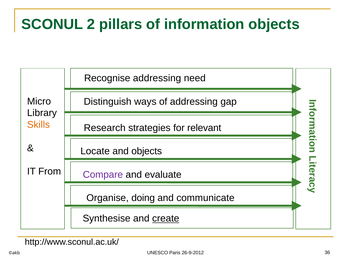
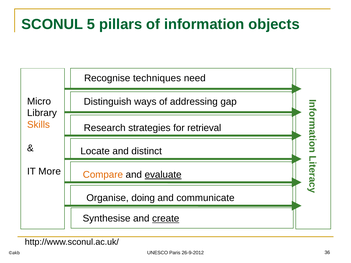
2: 2 -> 5 (91, 24)
Recognise addressing: addressing -> techniques (157, 78)
relevant: relevant -> retrieval (204, 128)
and objects: objects -> distinct (147, 151)
From: From -> More (50, 172)
Compare colour: purple -> orange (103, 175)
evaluate underline: none -> present (163, 175)
